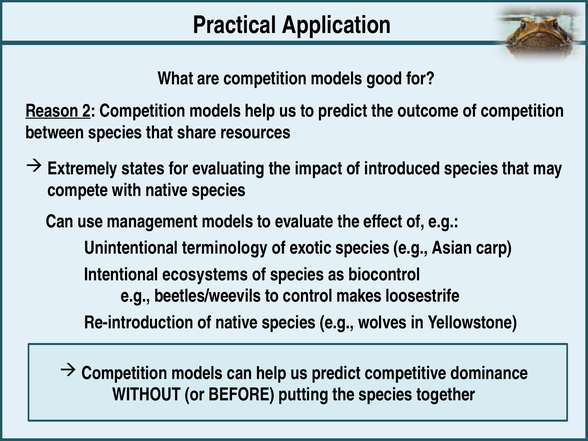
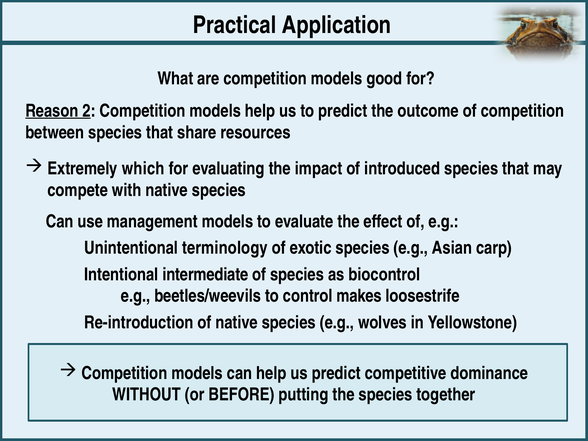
states: states -> which (143, 169)
ecosystems: ecosystems -> intermediate (205, 275)
